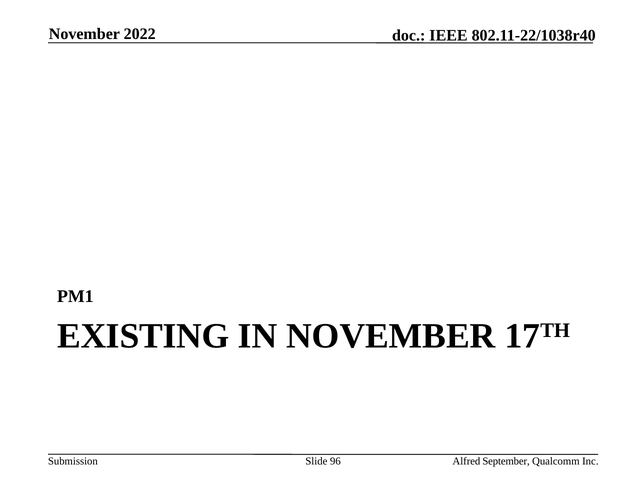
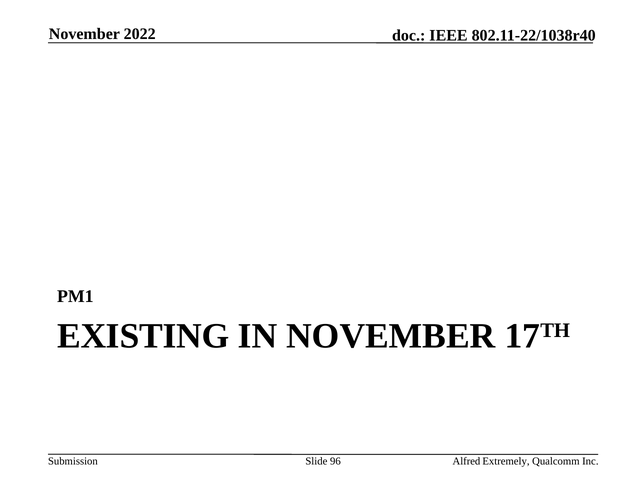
September: September -> Extremely (506, 461)
